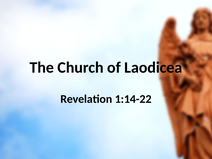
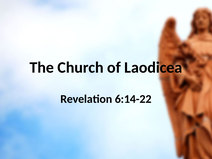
1:14-22: 1:14-22 -> 6:14-22 (133, 99)
